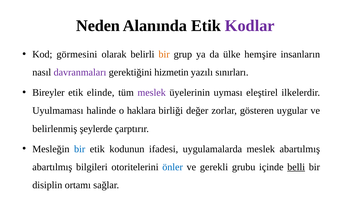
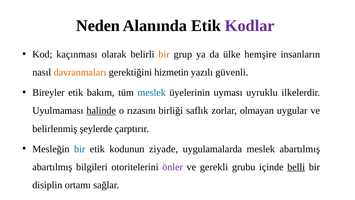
görmesini: görmesini -> kaçınması (77, 54)
davranmaları colour: purple -> orange (80, 72)
sınırları: sınırları -> güvenli (232, 72)
elinde: elinde -> bakım (101, 93)
meslek colour: purple -> blue (152, 93)
eleştirel: eleştirel -> uyruklu (262, 93)
halinde underline: none -> present (101, 111)
haklara: haklara -> rızasını (141, 111)
değer: değer -> saflık (197, 111)
gösteren: gösteren -> olmayan (257, 111)
ifadesi: ifadesi -> ziyade (164, 149)
önler colour: blue -> purple (173, 167)
